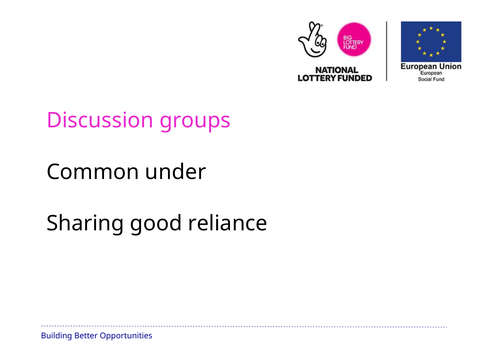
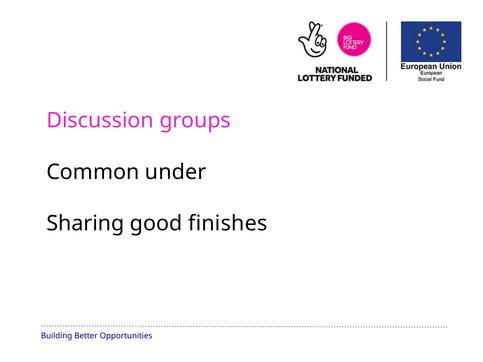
reliance: reliance -> finishes (228, 224)
